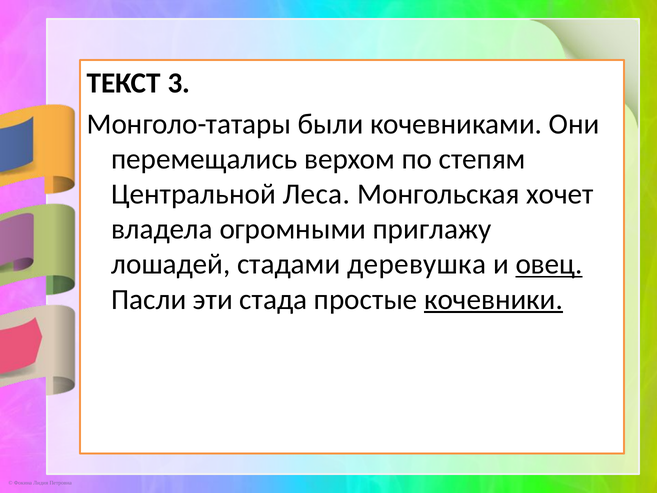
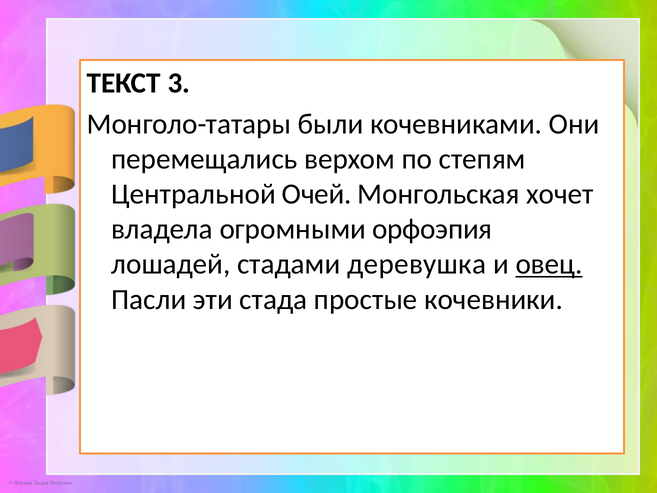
Леса: Леса -> Очей (317, 194)
приглажу: приглажу -> орфоэпия (432, 229)
кочевники underline: present -> none (494, 299)
